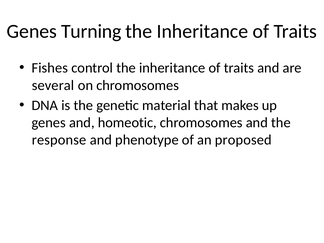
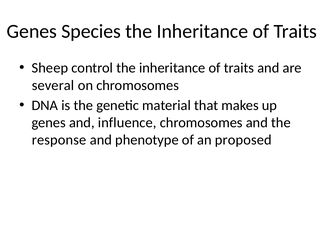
Turning: Turning -> Species (91, 31)
Fishes: Fishes -> Sheep (50, 68)
homeotic: homeotic -> influence (127, 123)
